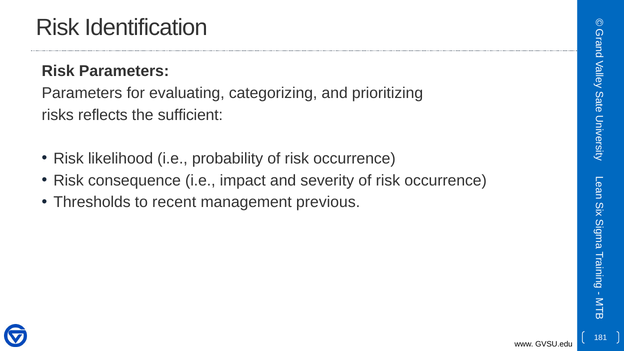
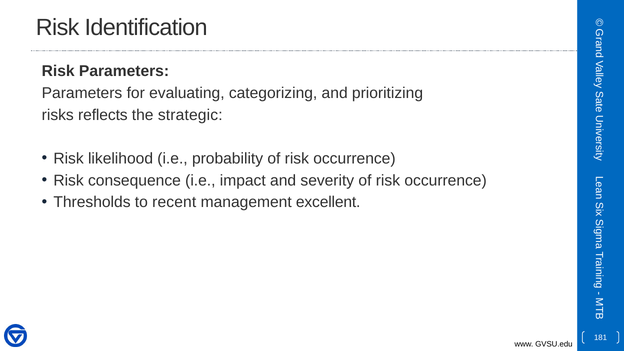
sufficient: sufficient -> strategic (190, 115)
previous: previous -> excellent (328, 202)
